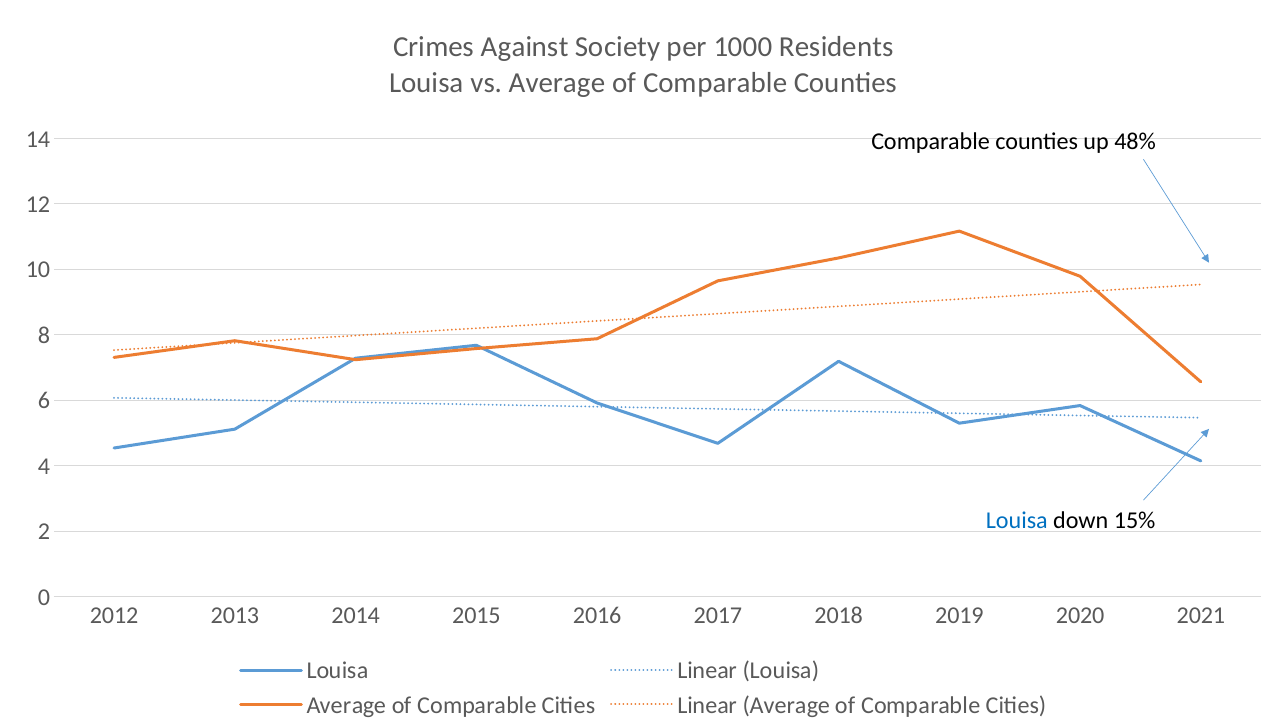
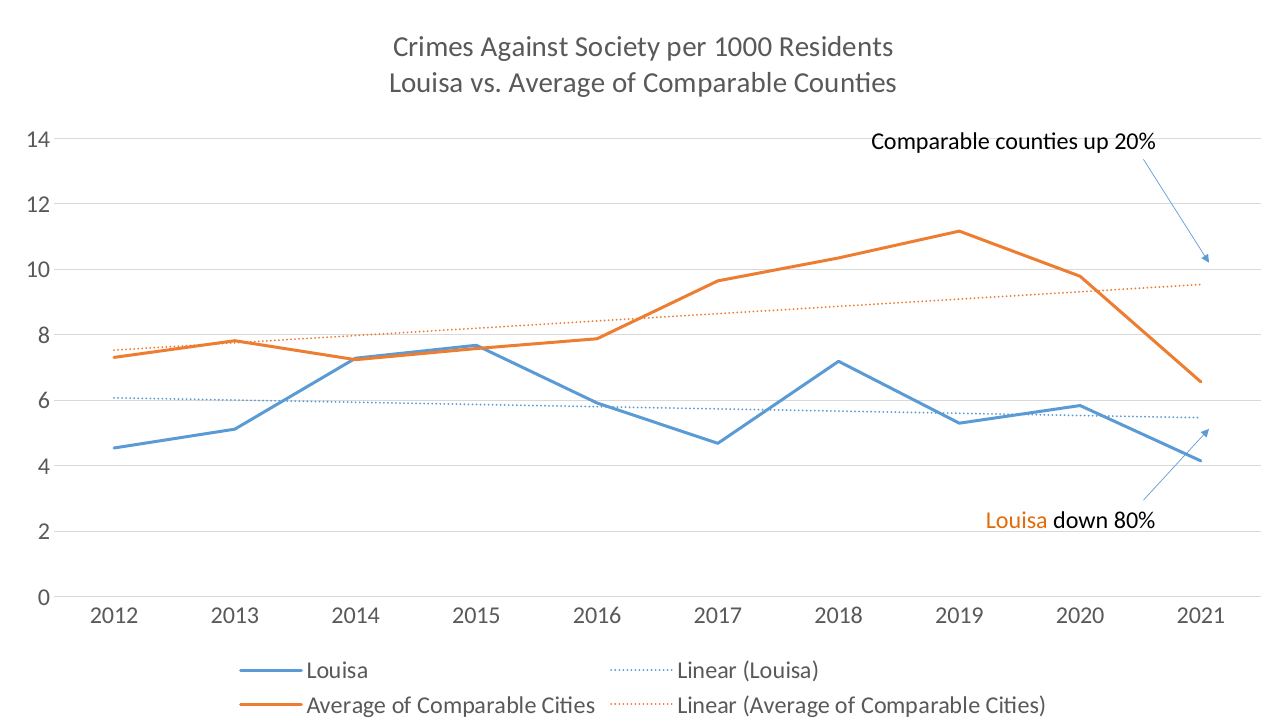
48%: 48% -> 20% (1135, 141)
Louisa colour: blue -> orange (1017, 521)
15%: 15% -> 80% (1135, 521)
